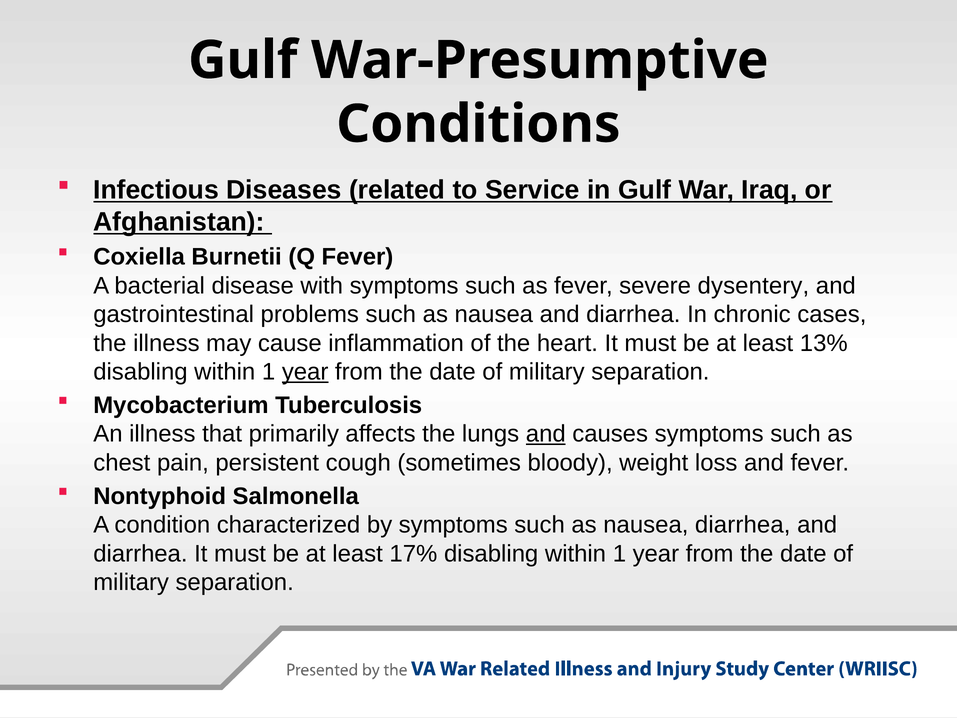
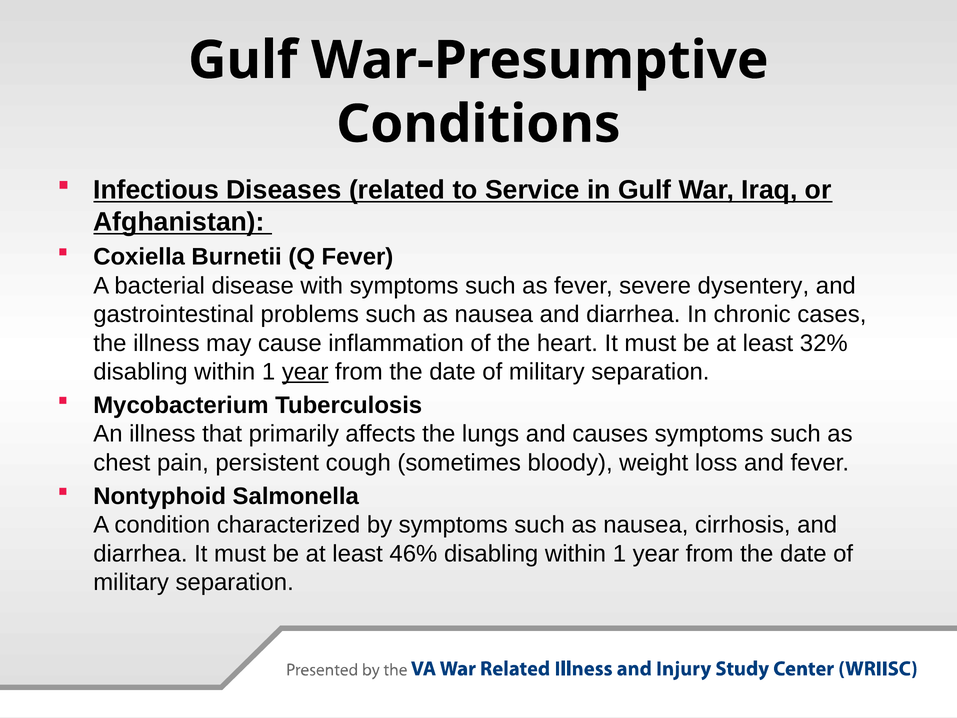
13%: 13% -> 32% (824, 343)
and underline: present -> none (546, 434)
nausea diarrhea: diarrhea -> cirrhosis (743, 525)
17%: 17% -> 46% (413, 554)
